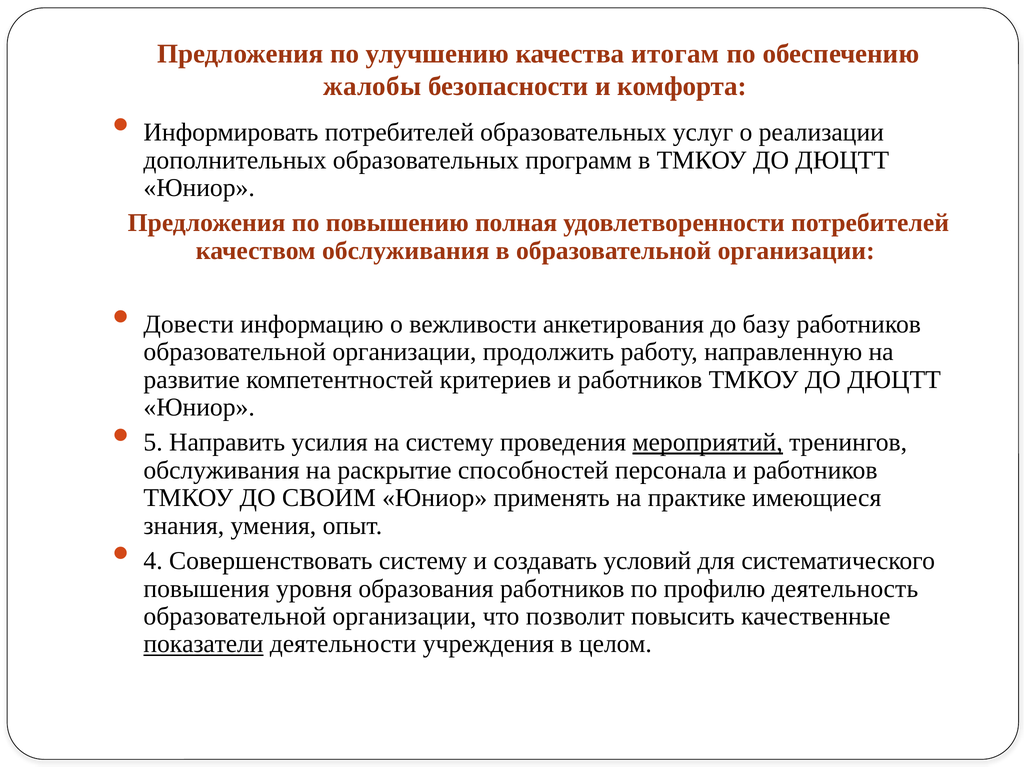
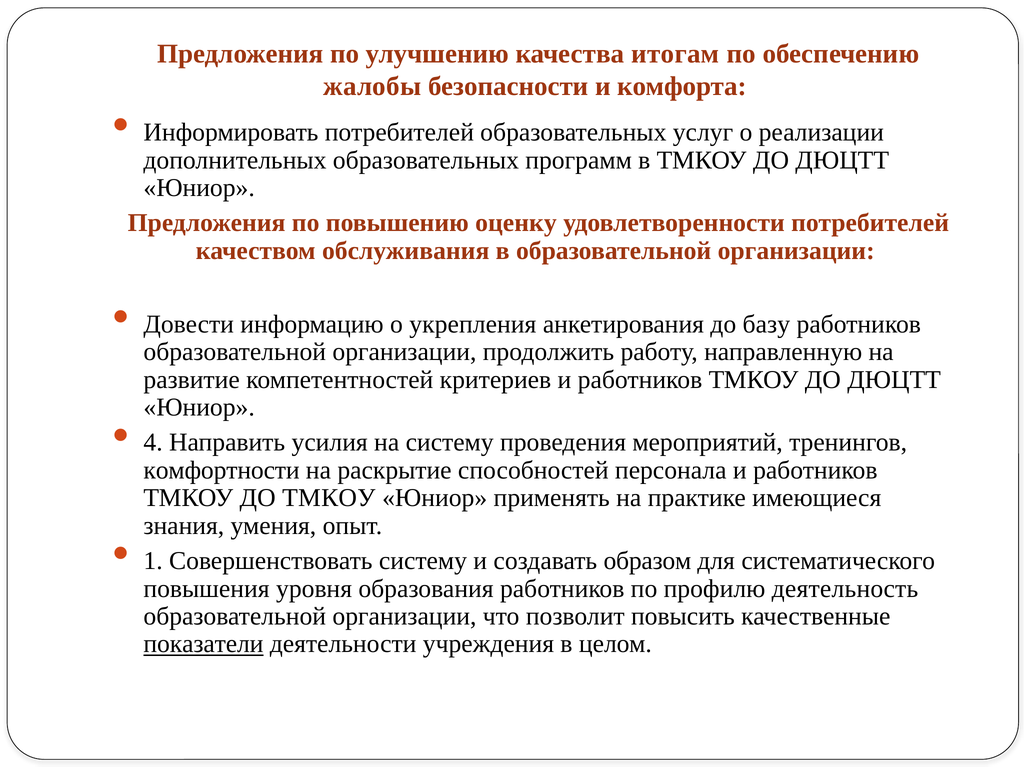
полная: полная -> оценку (516, 223)
вежливости: вежливости -> укрепления (473, 324)
5: 5 -> 4 (153, 442)
мероприятий underline: present -> none (708, 442)
обслуживания: обслуживания -> комфортности (222, 470)
ДО СВОИМ: СВОИМ -> ТМКОУ (329, 498)
4: 4 -> 1 (153, 560)
условий: условий -> образом (647, 560)
